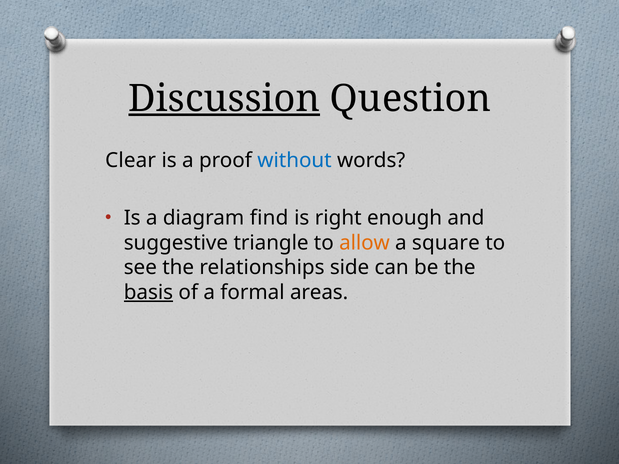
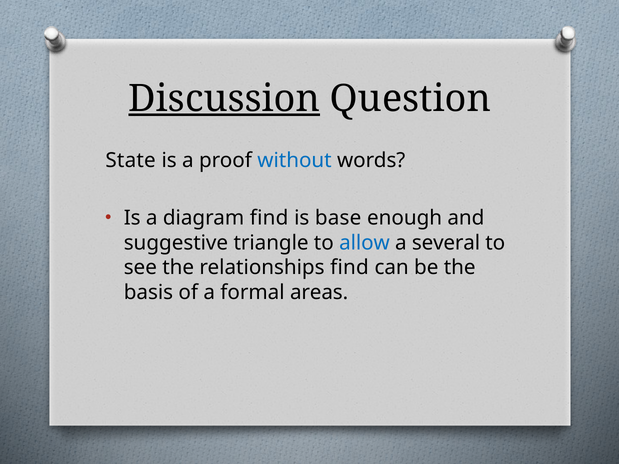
Clear: Clear -> State (131, 160)
right: right -> base (338, 218)
allow colour: orange -> blue (364, 243)
square: square -> several (446, 243)
relationships side: side -> find (349, 268)
basis underline: present -> none (148, 292)
